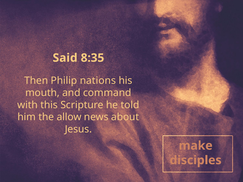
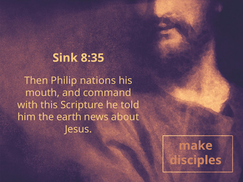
Said: Said -> Sink (65, 58)
allow: allow -> earth (69, 117)
